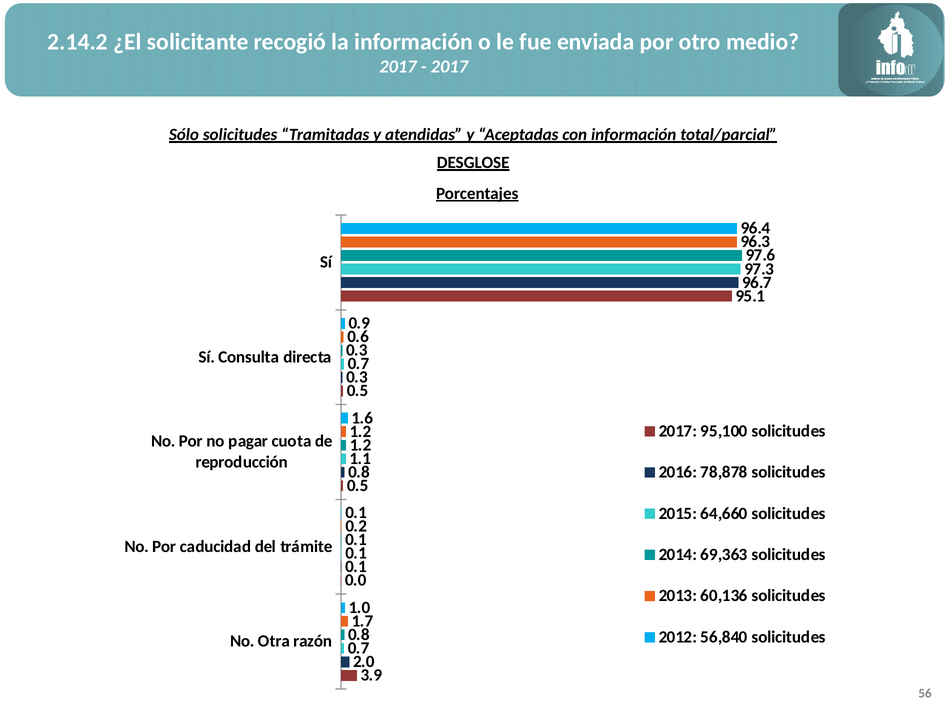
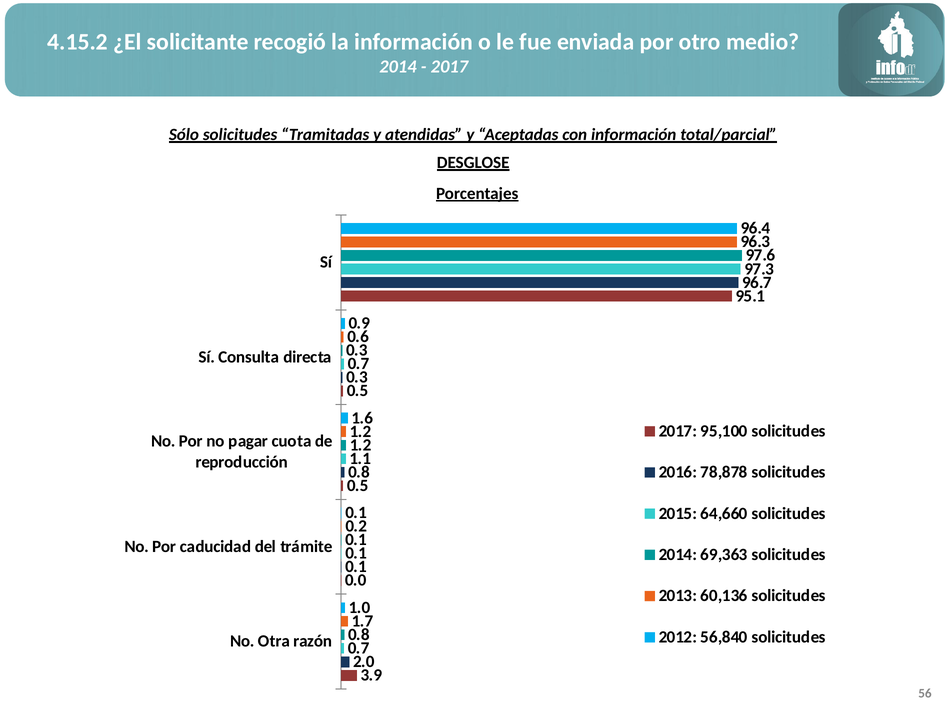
2.14.2: 2.14.2 -> 4.15.2 (78, 42)
2017: 2017 -> 2014 (398, 67)
